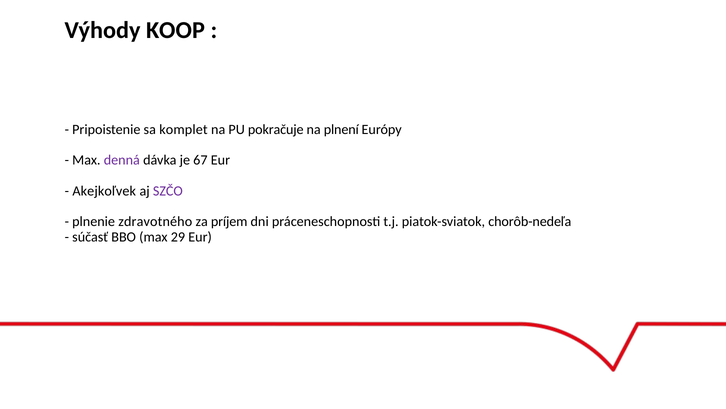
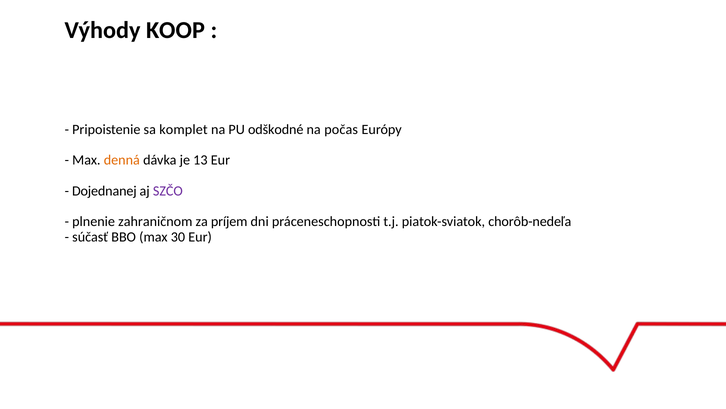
pokračuje: pokračuje -> odškodné (276, 130)
plnení: plnení -> počas (341, 130)
denná colour: purple -> orange (122, 160)
67: 67 -> 13 (200, 160)
Akejkoľvek: Akejkoľvek -> Dojednanej (104, 191)
zdravotného: zdravotného -> zahraničnom (155, 221)
29: 29 -> 30 (178, 237)
